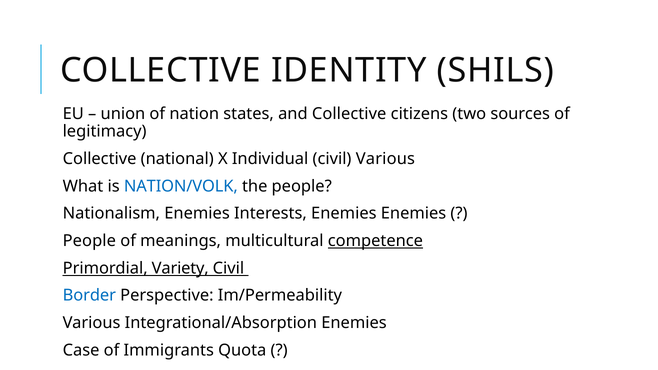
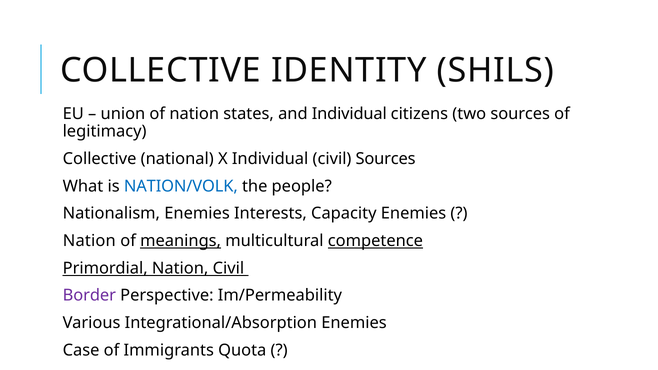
and Collective: Collective -> Individual (349, 114)
civil Various: Various -> Sources (386, 159)
Interests Enemies: Enemies -> Capacity (344, 214)
People: People -> Nation (89, 241)
meanings underline: none -> present (181, 241)
Primordial Variety: Variety -> Nation (180, 268)
Border colour: blue -> purple (89, 296)
